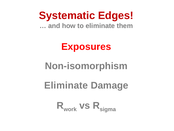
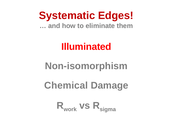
Exposures: Exposures -> Illuminated (86, 46)
Eliminate: Eliminate -> Chemical (66, 85)
